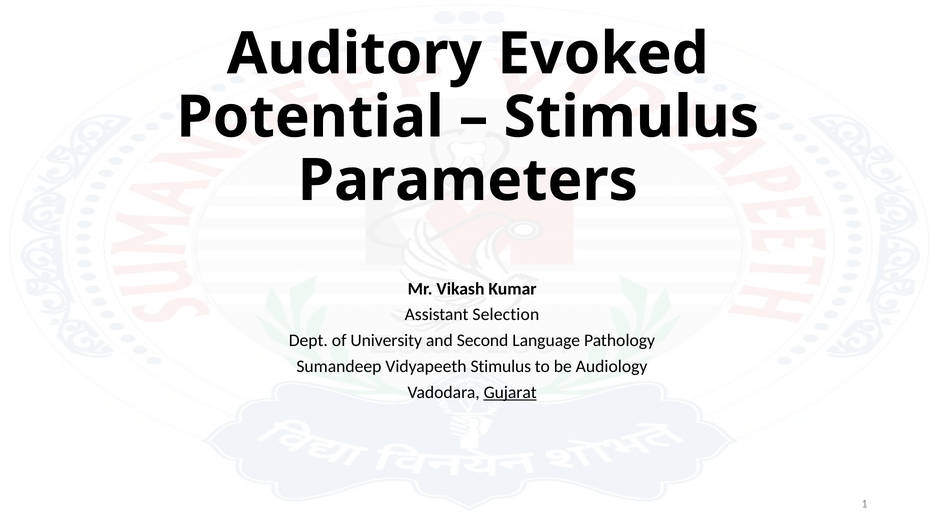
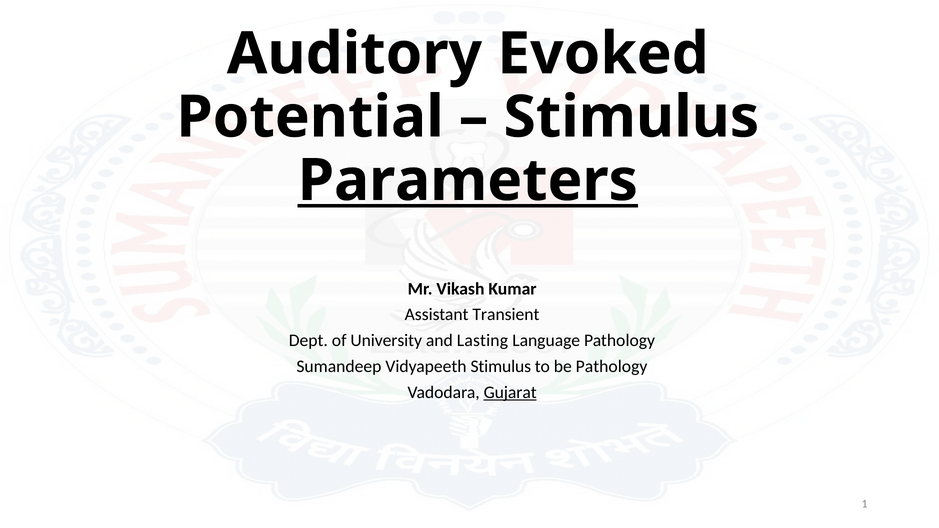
Parameters underline: none -> present (468, 181)
Selection: Selection -> Transient (506, 315)
Second: Second -> Lasting (482, 341)
be Audiology: Audiology -> Pathology (612, 367)
